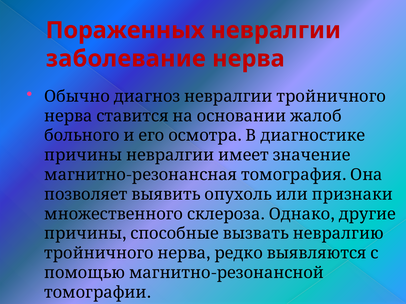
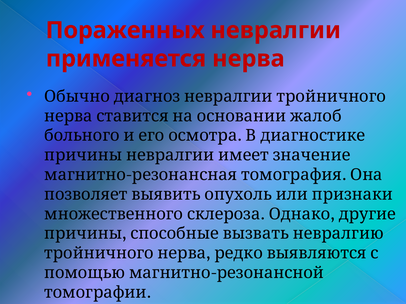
заболевание: заболевание -> применяется (126, 59)
